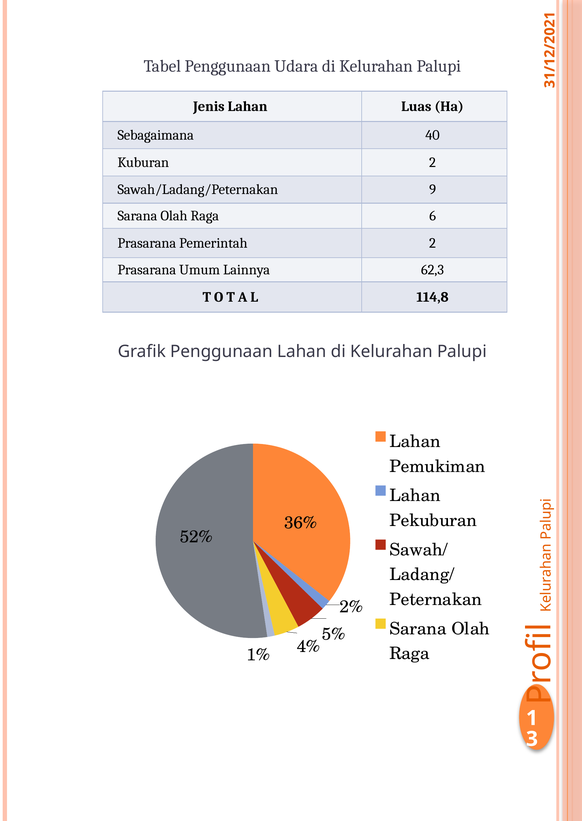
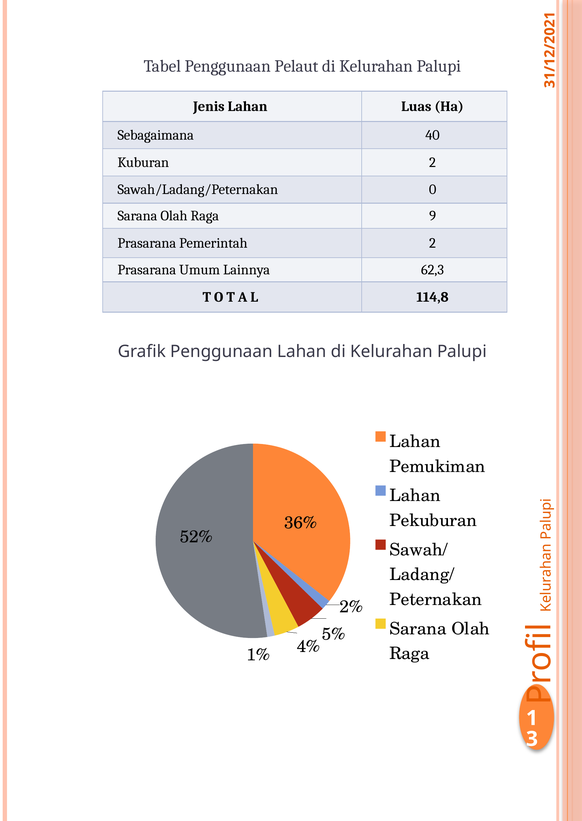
Udara: Udara -> Pelaut (296, 66)
Sawah/Ladang/Peternakan 9: 9 -> 0 (433, 190)
6: 6 -> 9 (433, 216)
